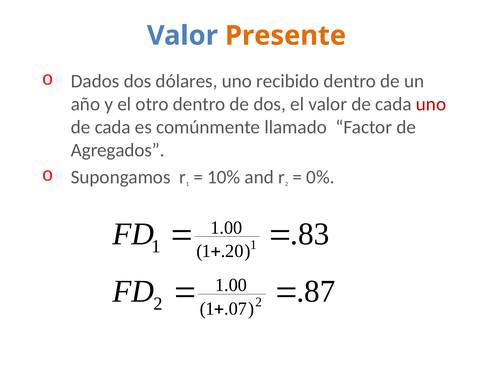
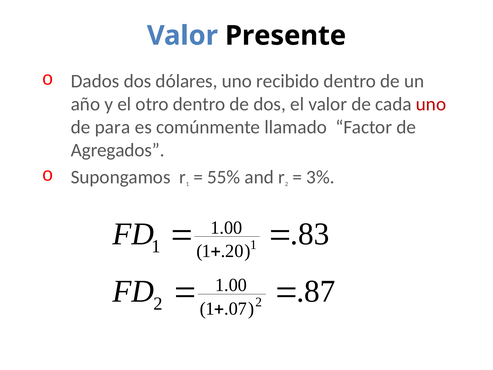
Presente colour: orange -> black (286, 36)
cada: cada -> para (113, 127)
10%: 10% -> 55% (224, 177)
0%: 0% -> 3% (320, 177)
